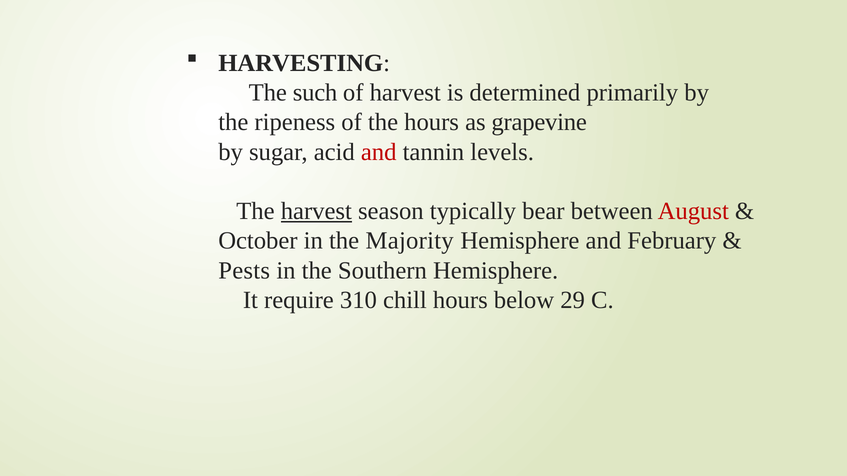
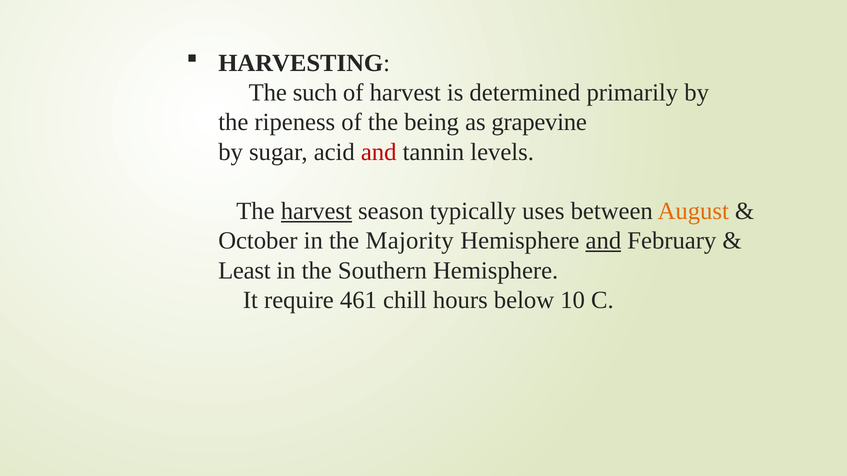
the hours: hours -> being (432, 122)
bear: bear -> uses (543, 211)
August colour: red -> orange (693, 211)
and underline: none -> present (603, 241)
Pests: Pests -> Least (244, 271)
310: 310 -> 461 (358, 300)
29: 29 -> 10 (573, 300)
